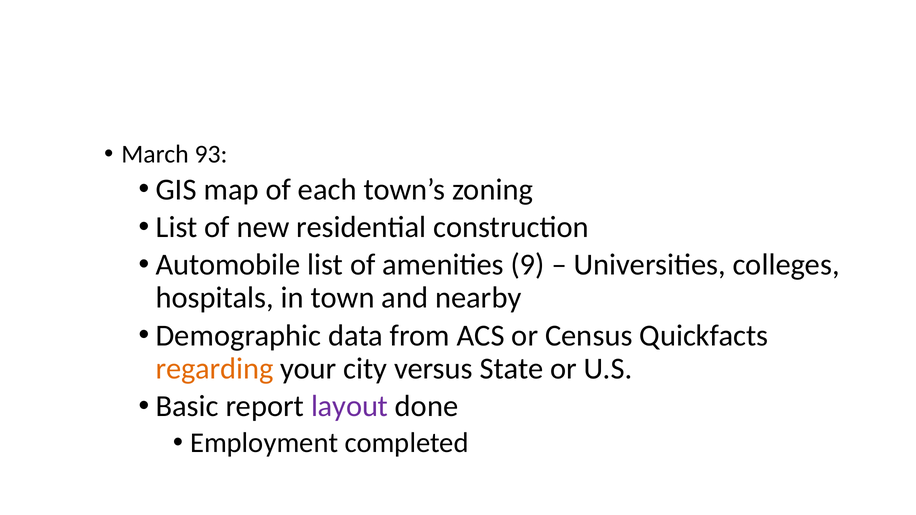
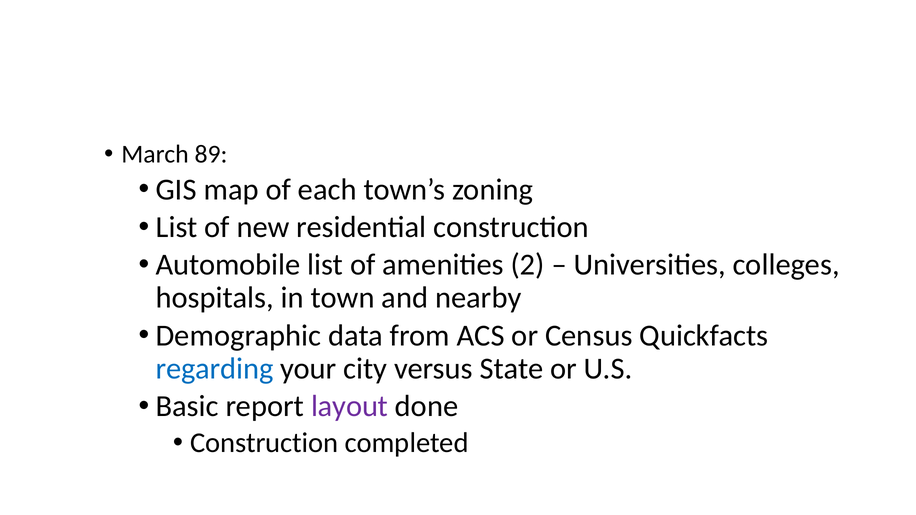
93: 93 -> 89 (211, 154)
9: 9 -> 2 (528, 265)
regarding colour: orange -> blue (215, 369)
Employment: Employment -> Construction (264, 443)
